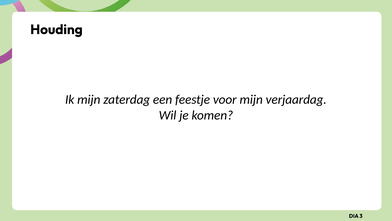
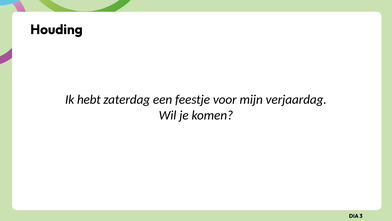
Ik mijn: mijn -> hebt (89, 100)
